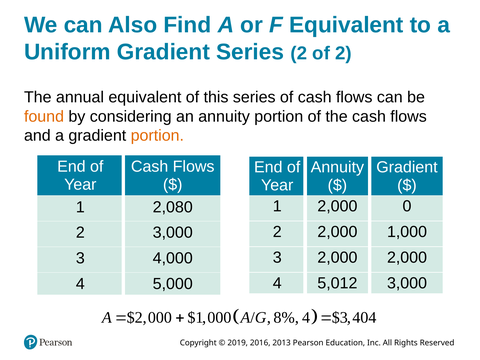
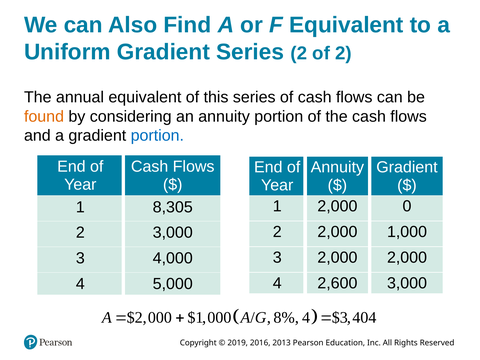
portion colour: orange -> blue (157, 136)
2,080: 2,080 -> 8,305 (173, 207)
5,012: 5,012 -> 2,600 (337, 283)
